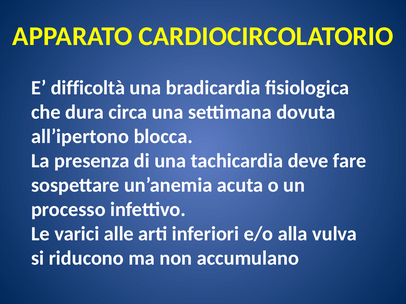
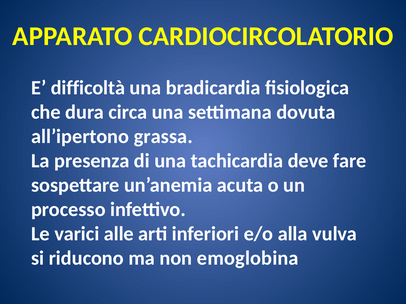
blocca: blocca -> grassa (163, 137)
accumulano: accumulano -> emoglobina (248, 258)
